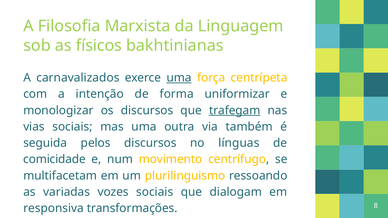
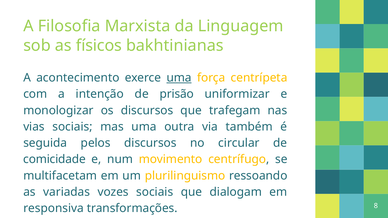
carnavalizados: carnavalizados -> acontecimento (78, 78)
forma: forma -> prisão (177, 94)
trafegam underline: present -> none (235, 110)
línguas: línguas -> circular (239, 143)
